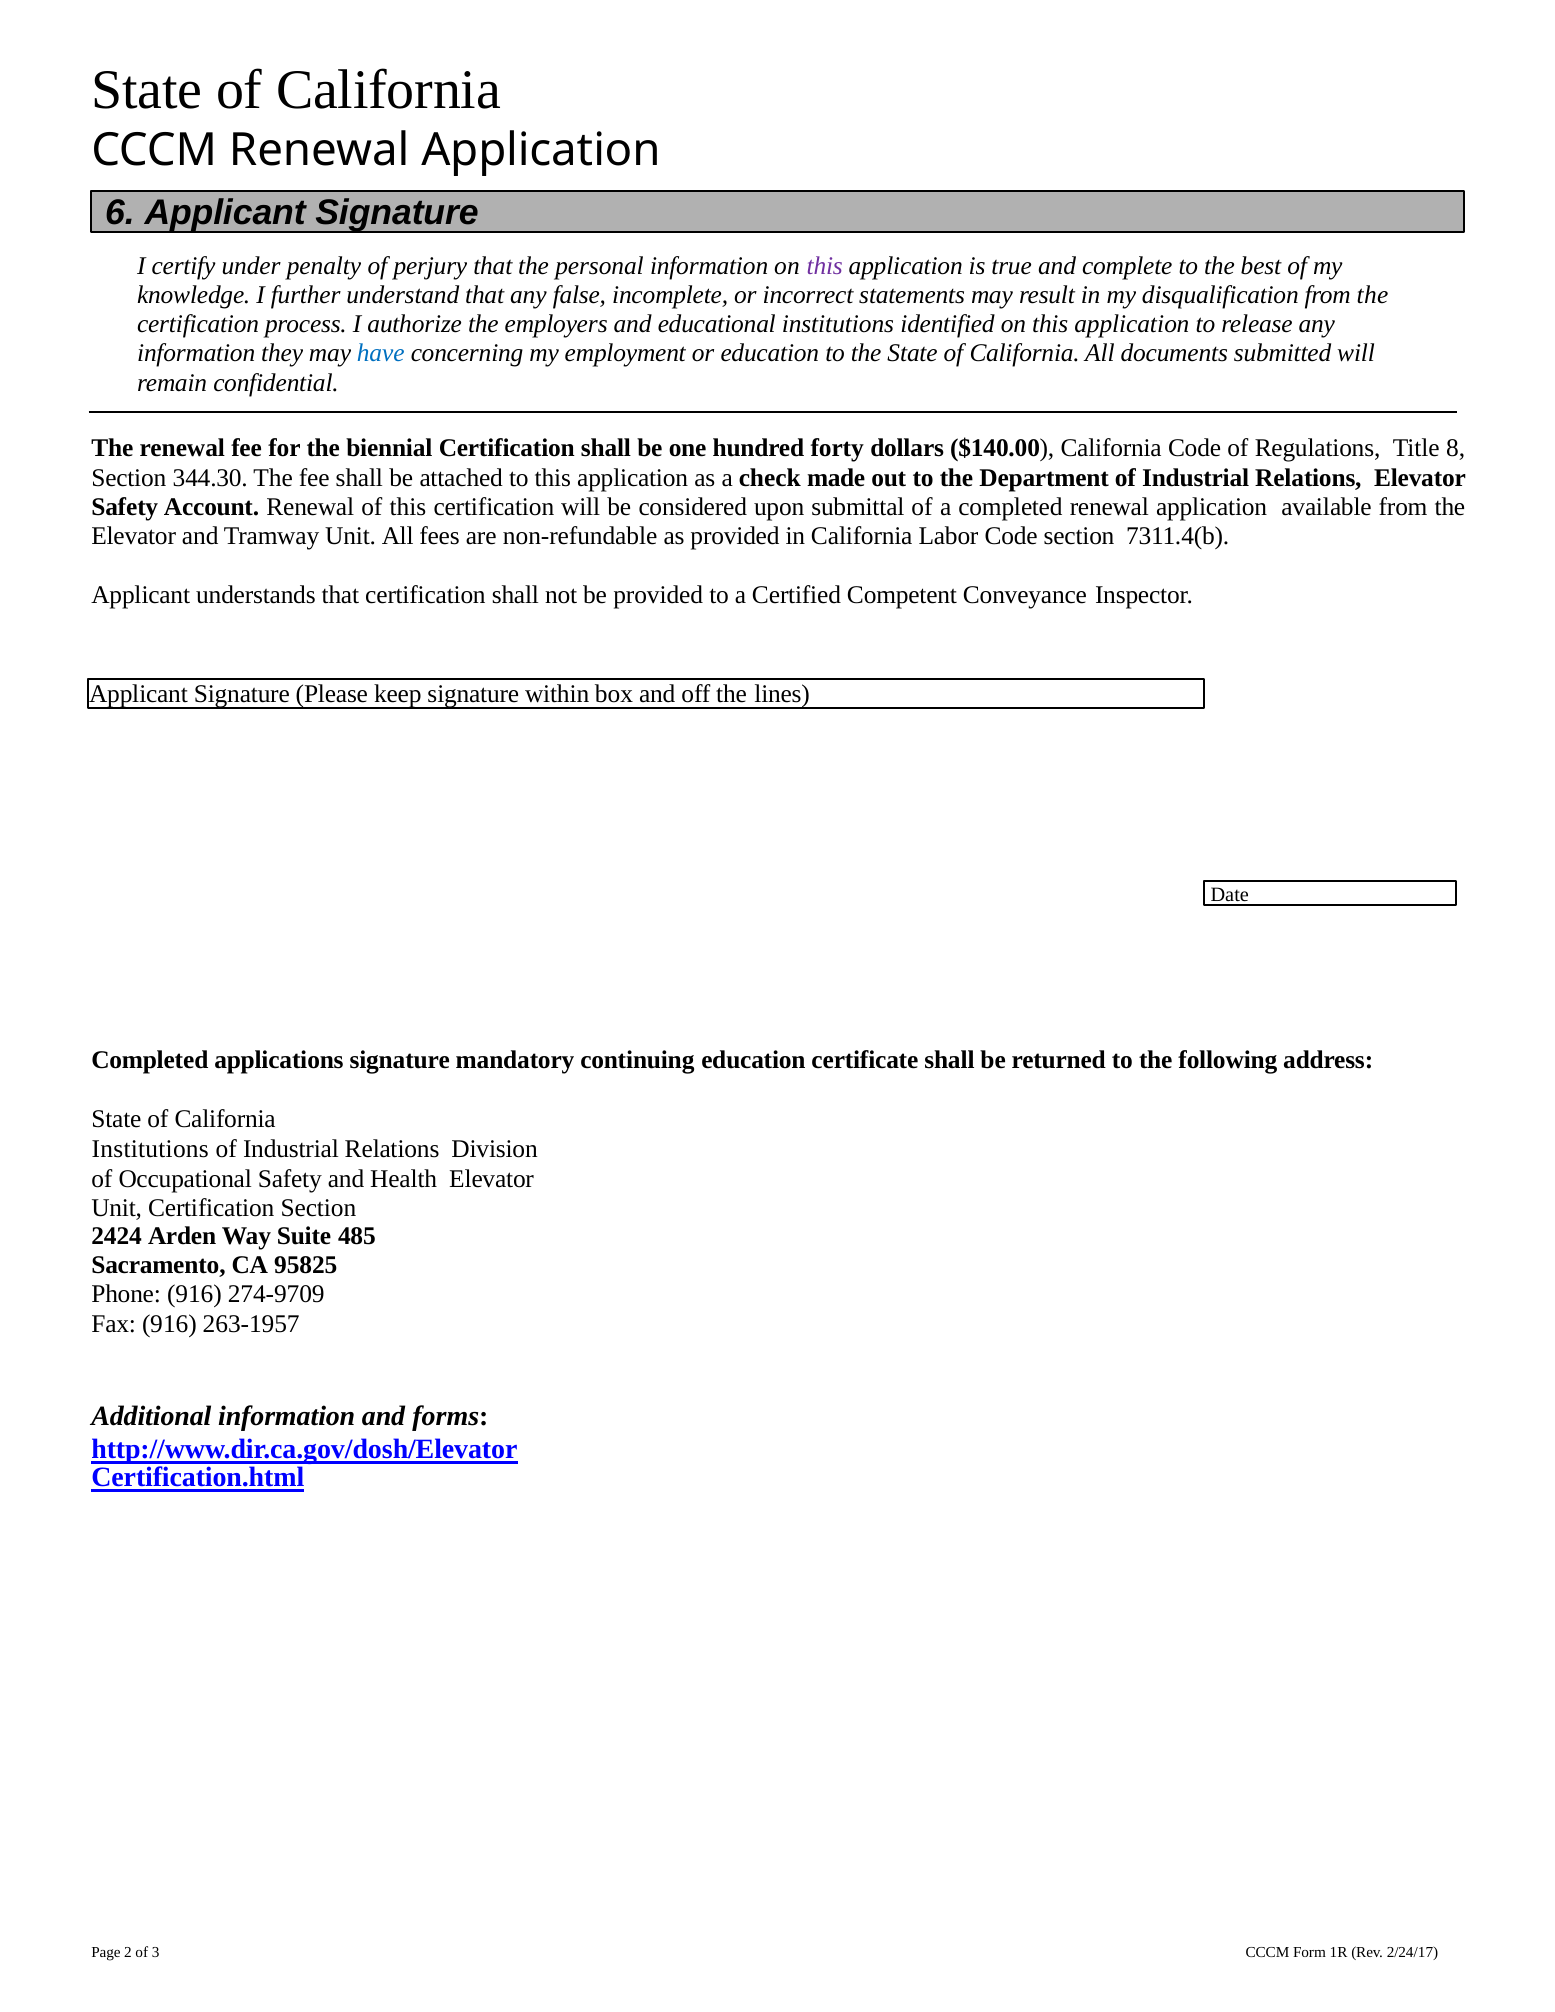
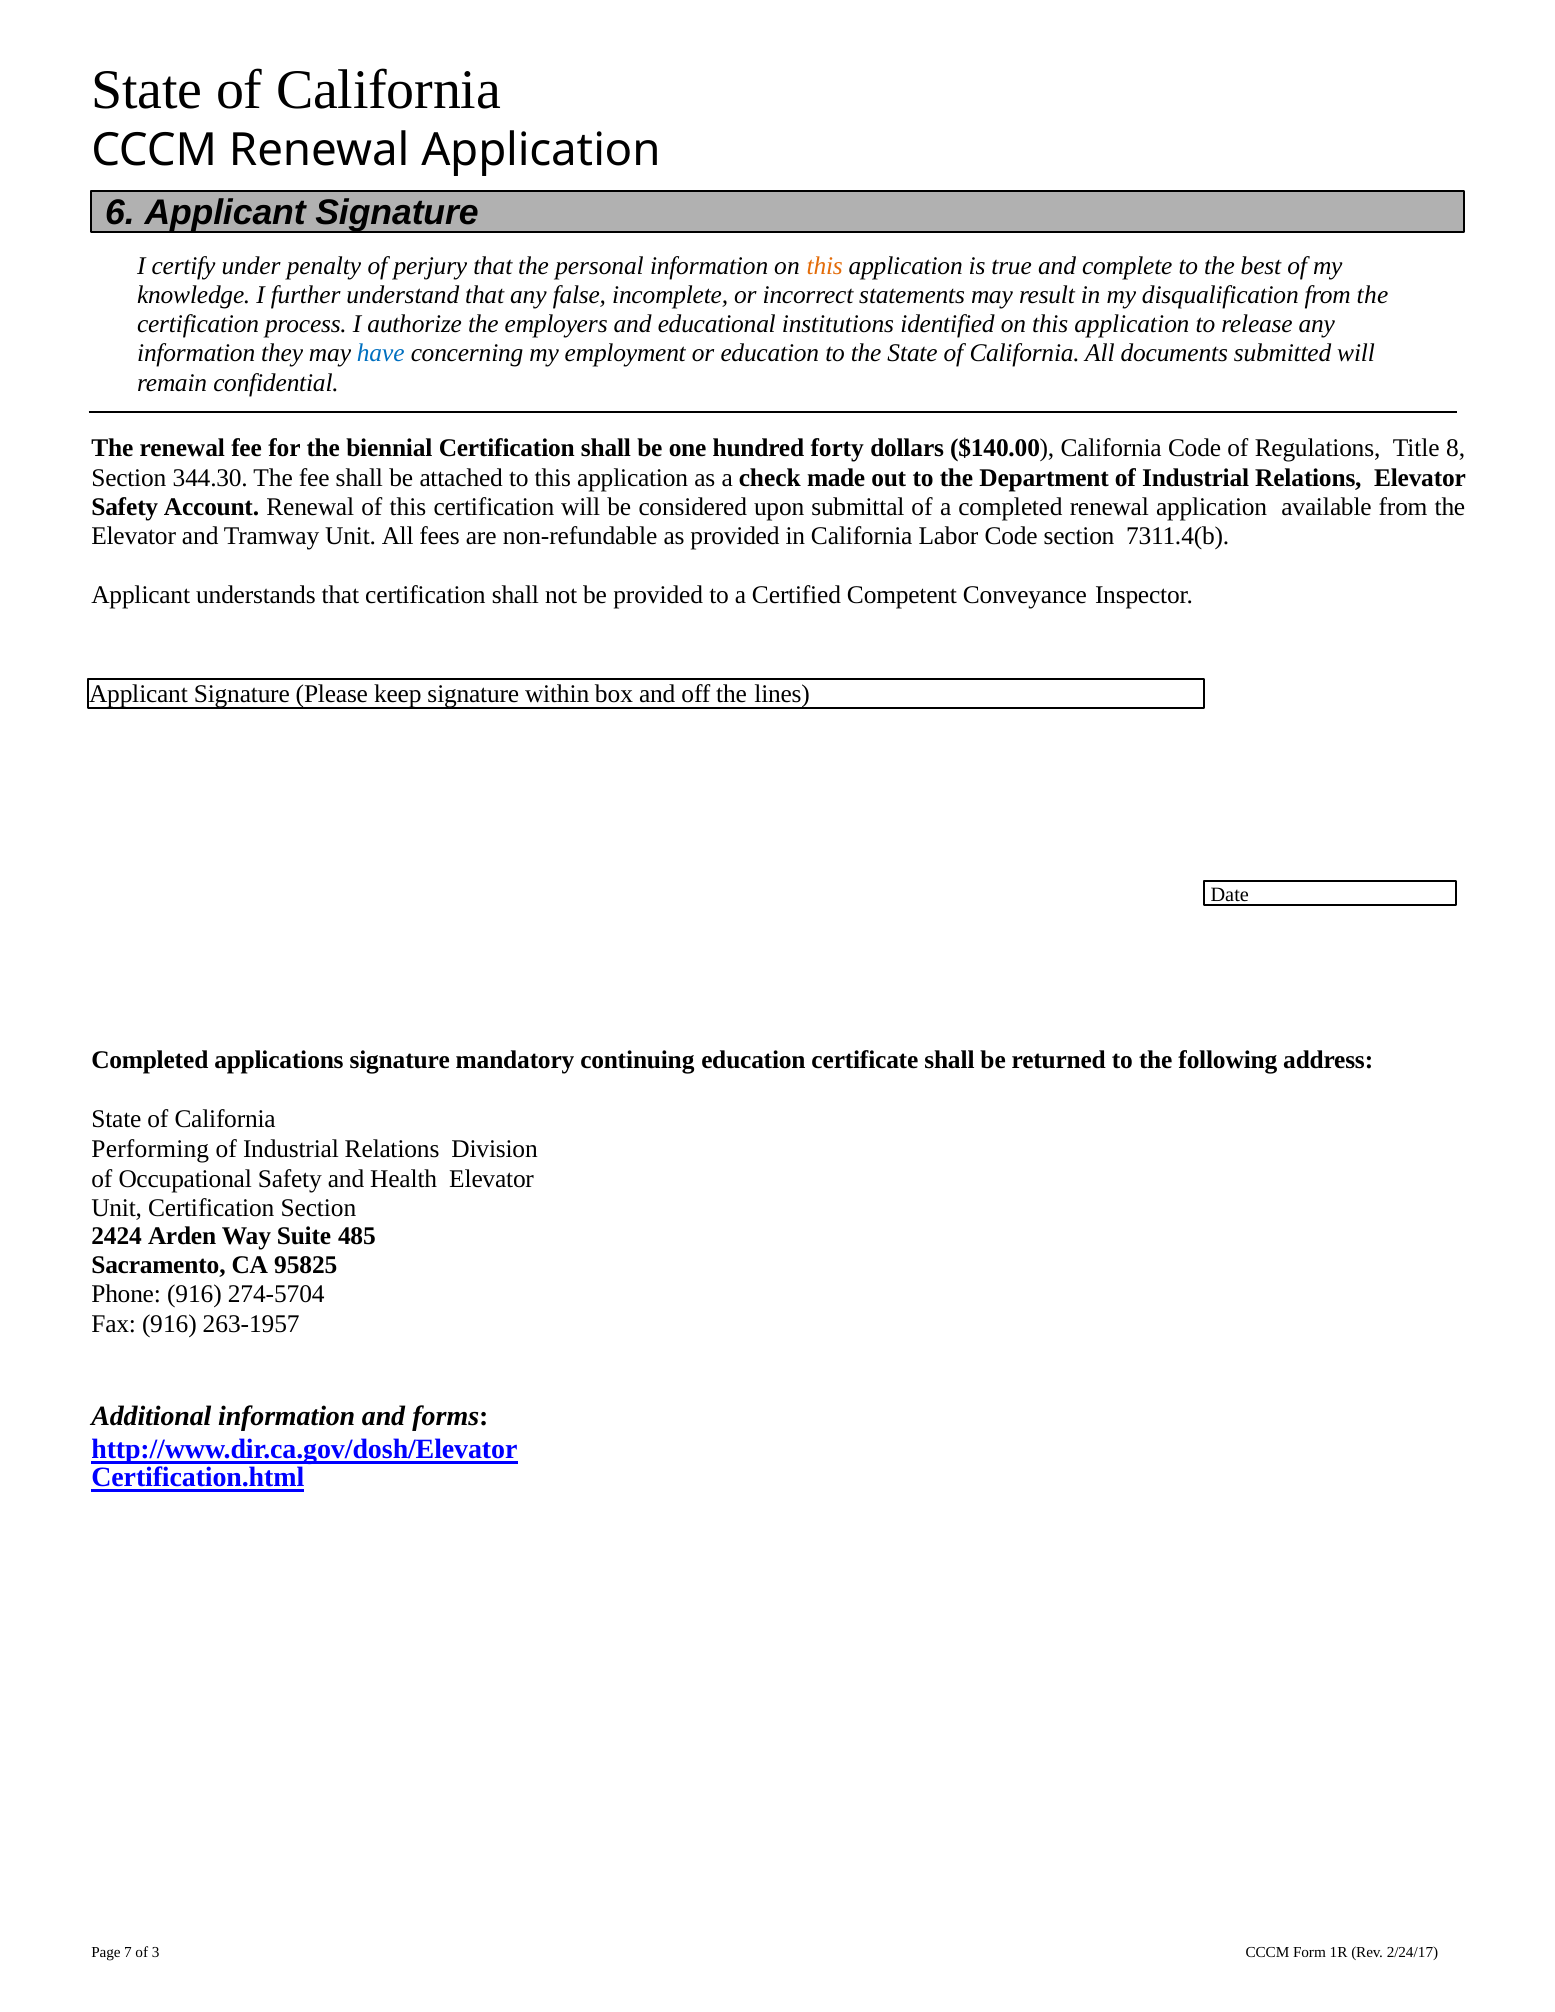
this colour: purple -> orange (825, 266)
Institutions: Institutions -> Performing (150, 1150)
274-9709: 274-9709 -> 274-5704 (276, 1294)
2: 2 -> 7 (128, 1953)
